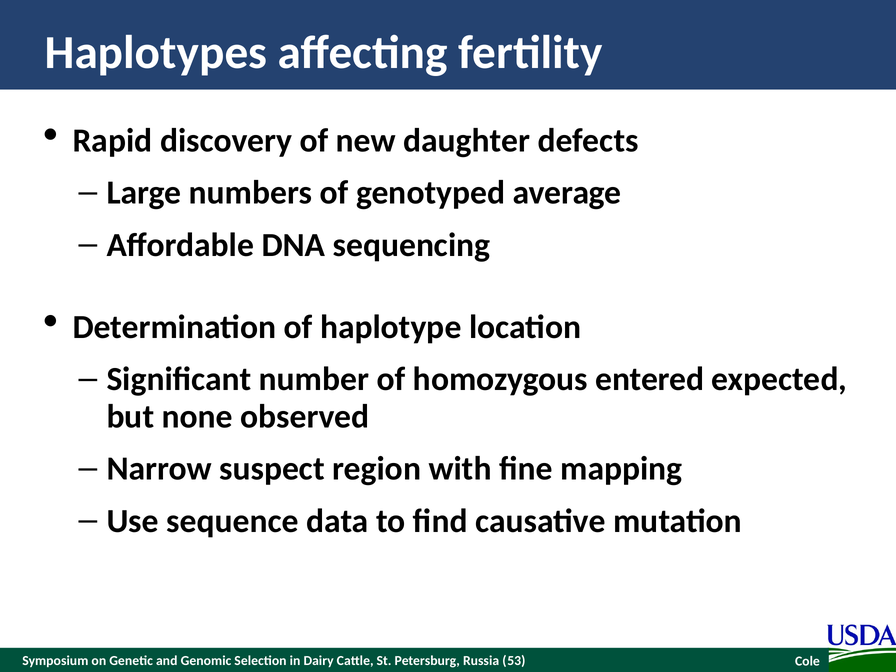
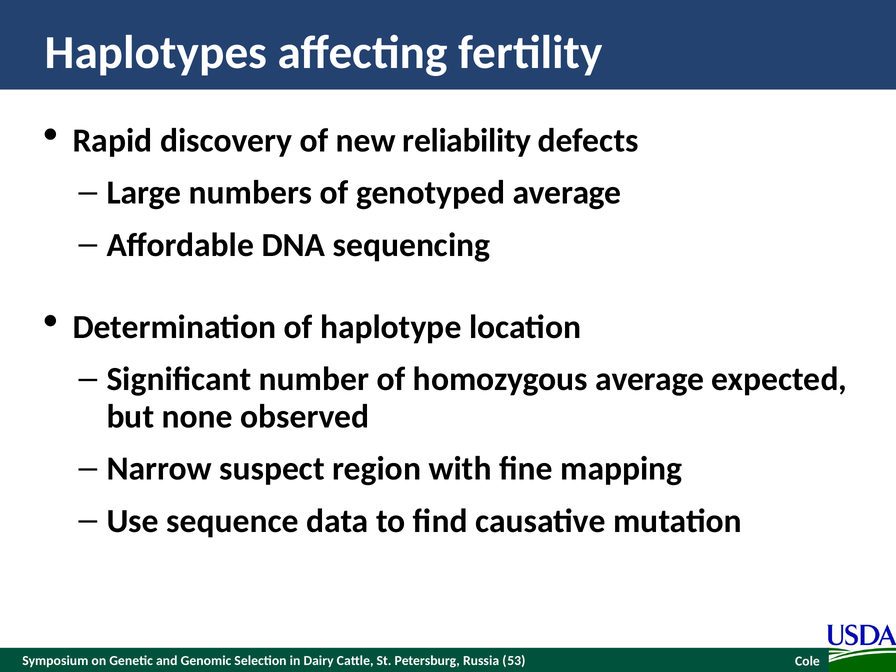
daughter: daughter -> reliability (467, 140)
homozygous entered: entered -> average (650, 379)
